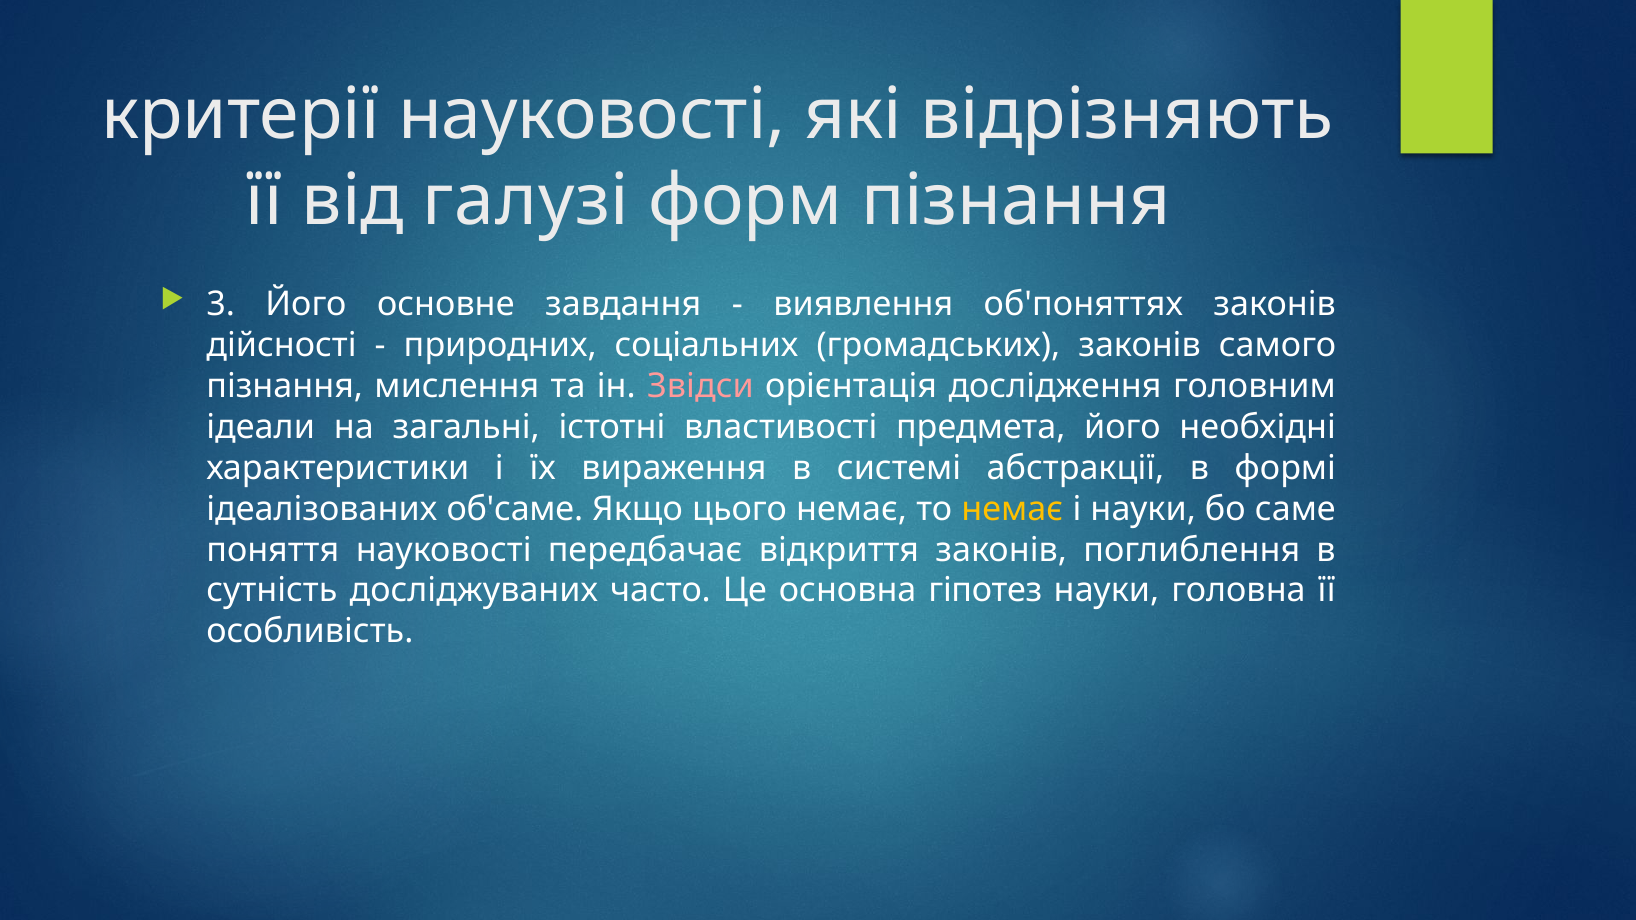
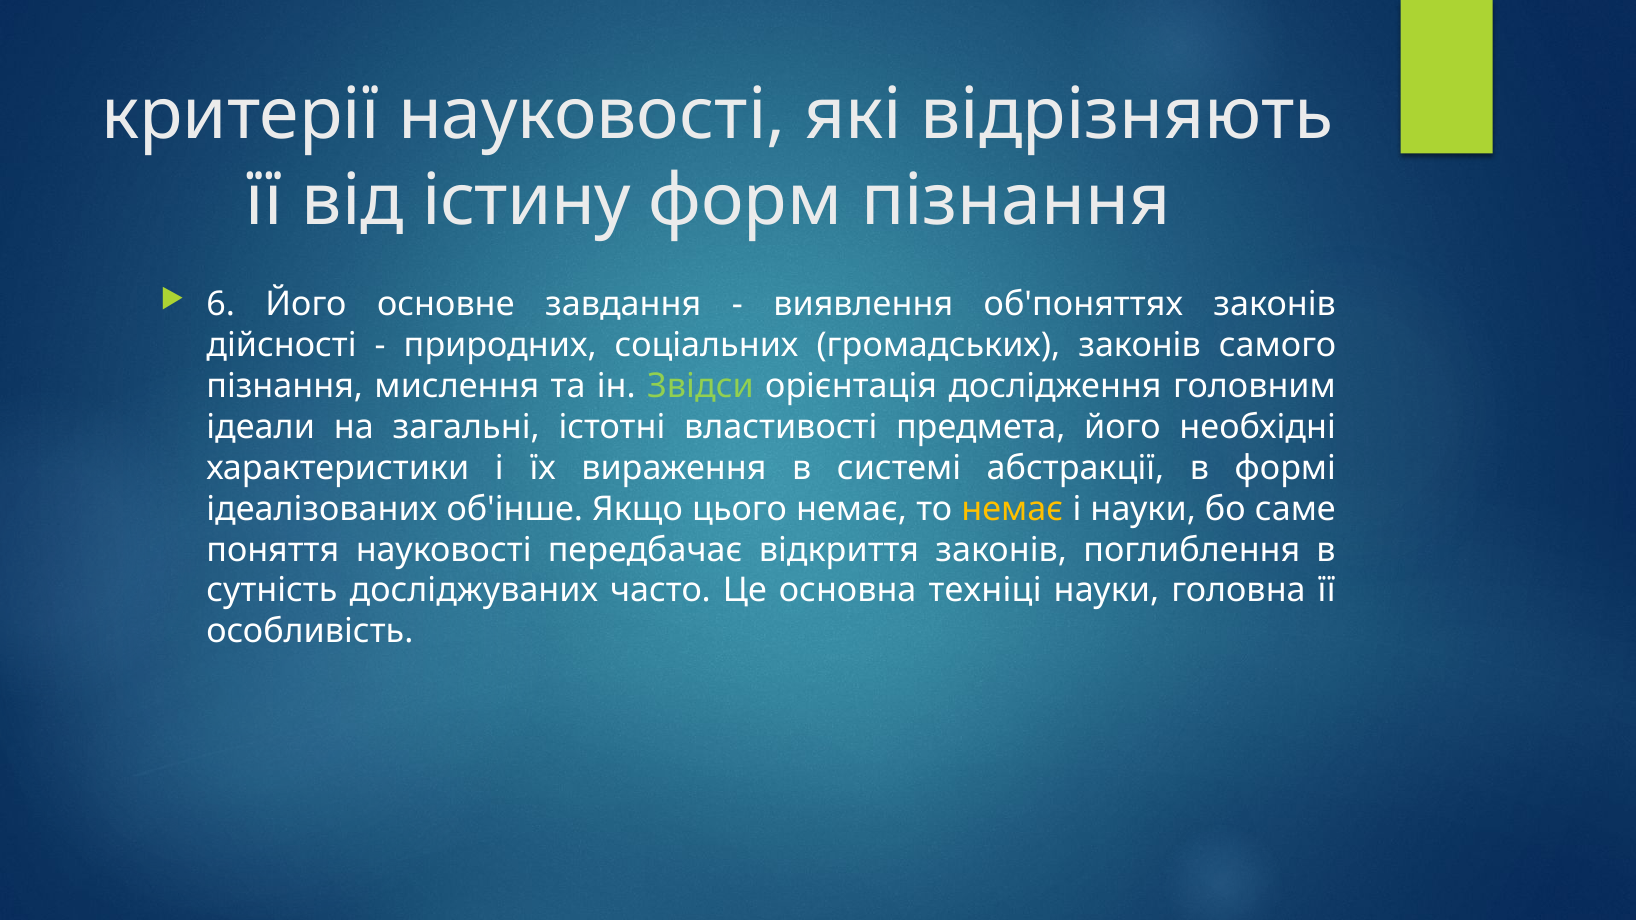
галузі: галузі -> істину (527, 201)
3: 3 -> 6 (221, 304)
Звідси colour: pink -> light green (700, 386)
об'саме: об'саме -> об'інше (515, 509)
гіпотез: гіпотез -> техніці (985, 591)
